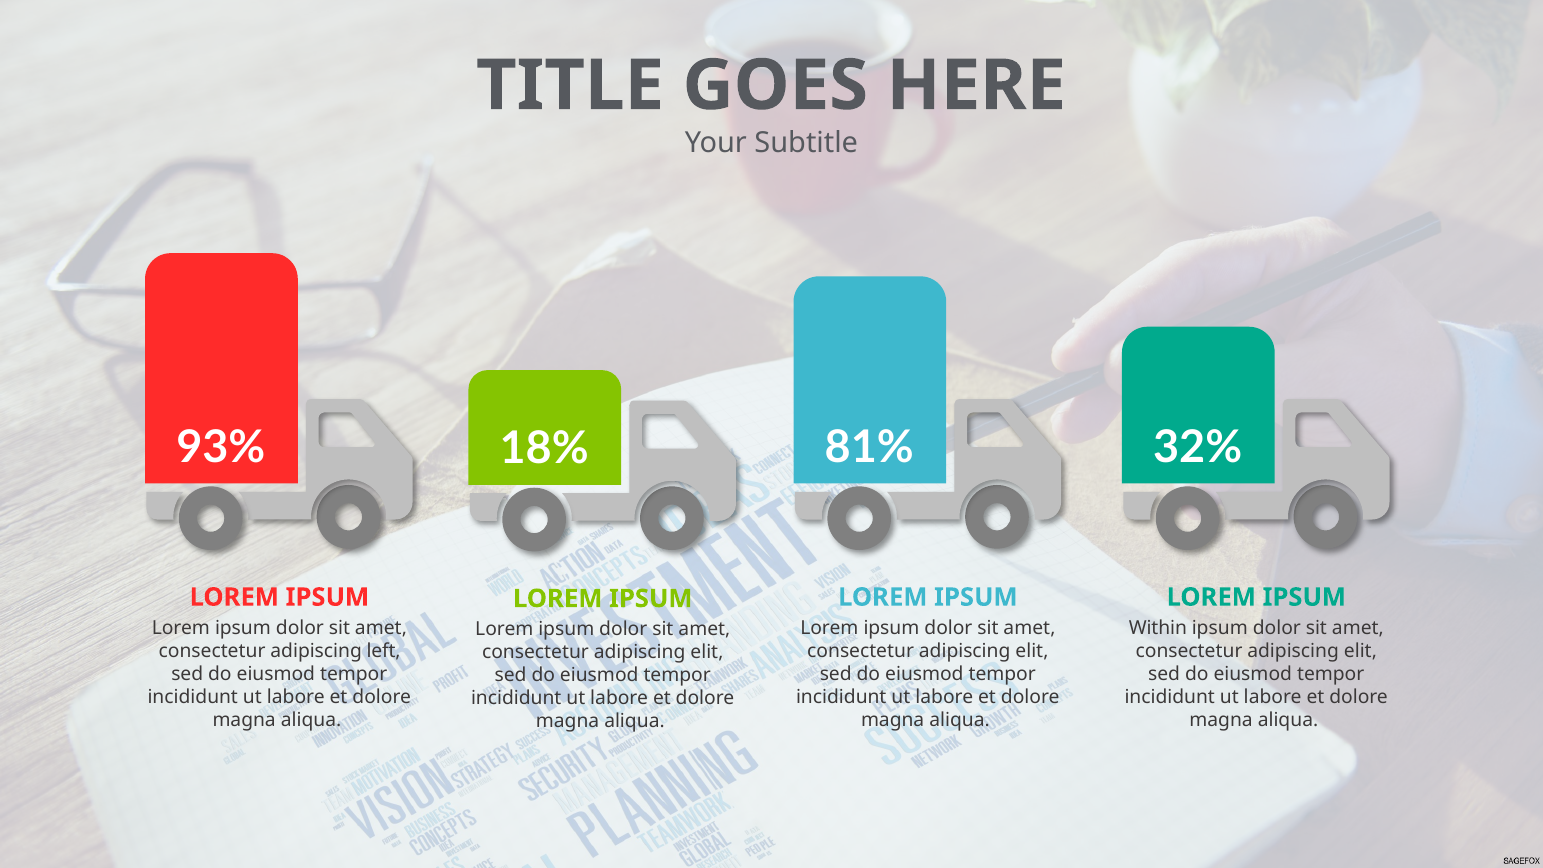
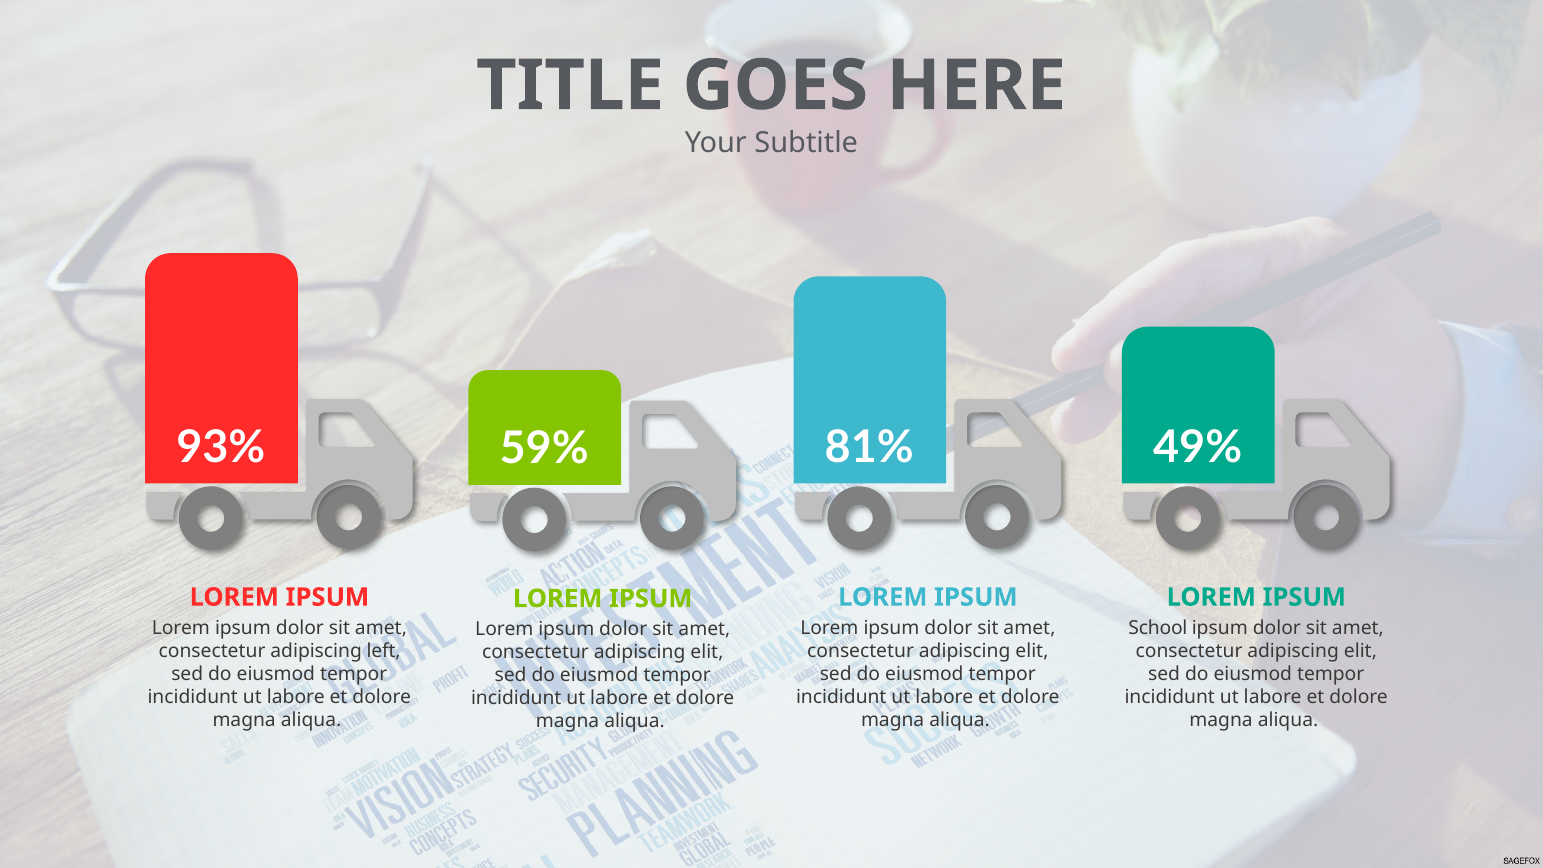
32%: 32% -> 49% (1198, 447)
18%: 18% -> 59% (544, 449)
Within: Within -> School (1158, 628)
